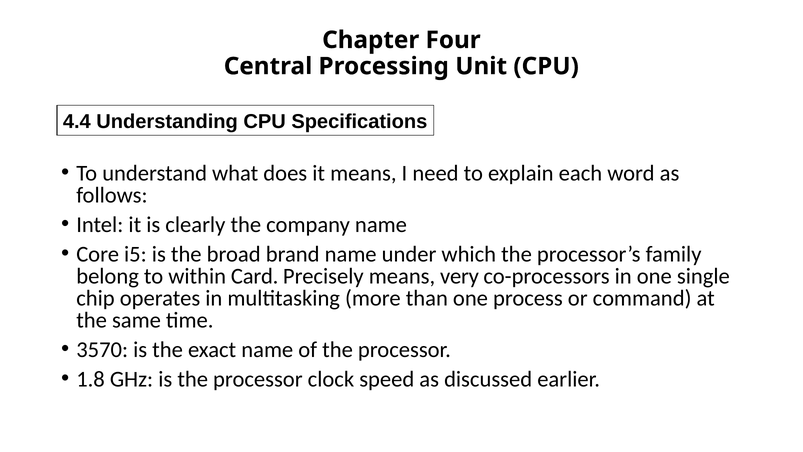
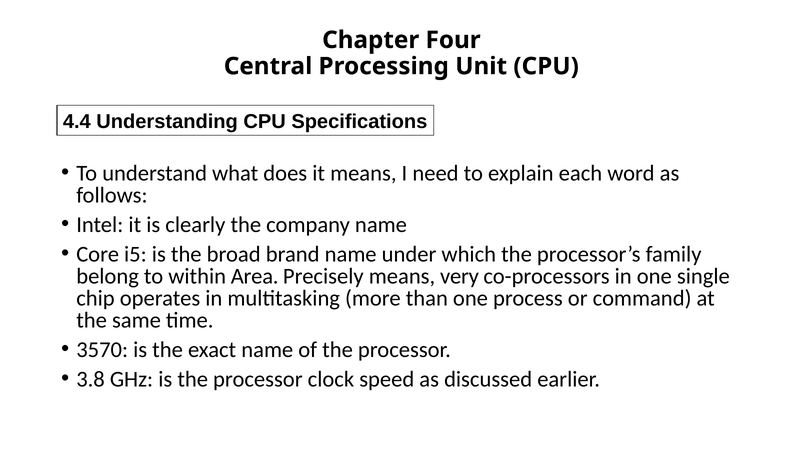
Card: Card -> Area (255, 276)
1.8: 1.8 -> 3.8 (91, 379)
